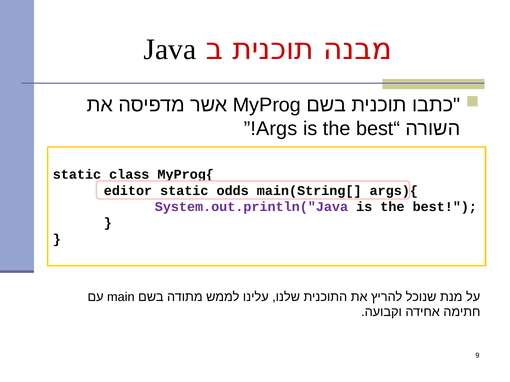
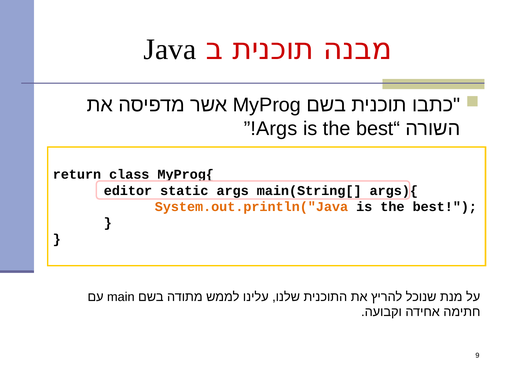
static: static -> return (77, 175)
static odds: odds -> args (233, 191)
System.out.println("Java colour: purple -> orange (251, 207)
